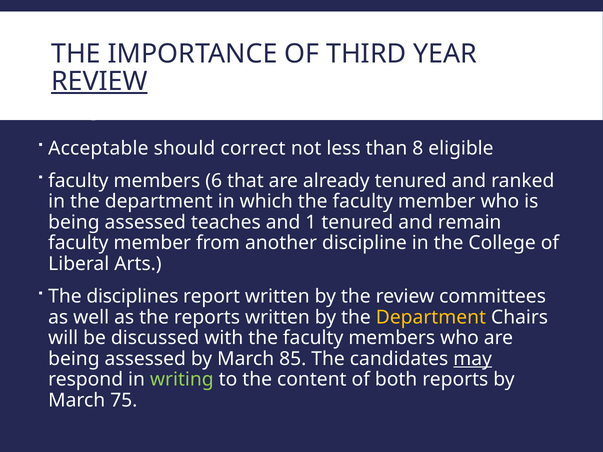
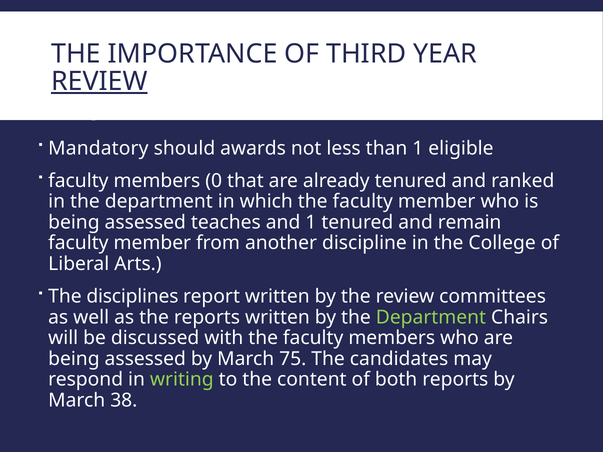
Acceptable: Acceptable -> Mandatory (98, 148)
correct: correct -> awards (253, 148)
than 8: 8 -> 1 (418, 148)
6: 6 -> 0 (214, 181)
Department colour: yellow -> light green (431, 317)
85: 85 -> 75 (293, 359)
may underline: present -> none (473, 359)
75: 75 -> 38 (124, 401)
